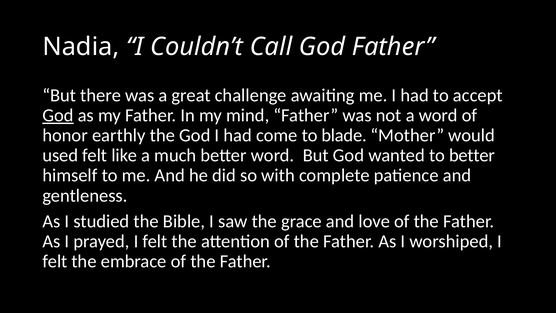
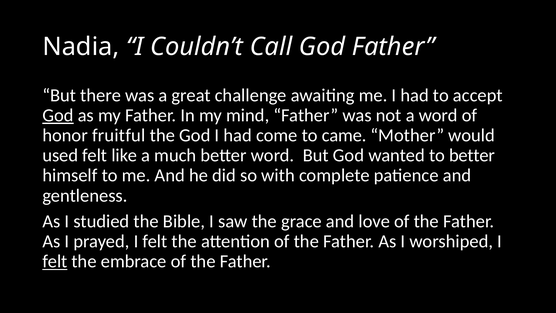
earthly: earthly -> fruitful (119, 135)
blade: blade -> came (344, 135)
felt underline: none -> present (55, 261)
